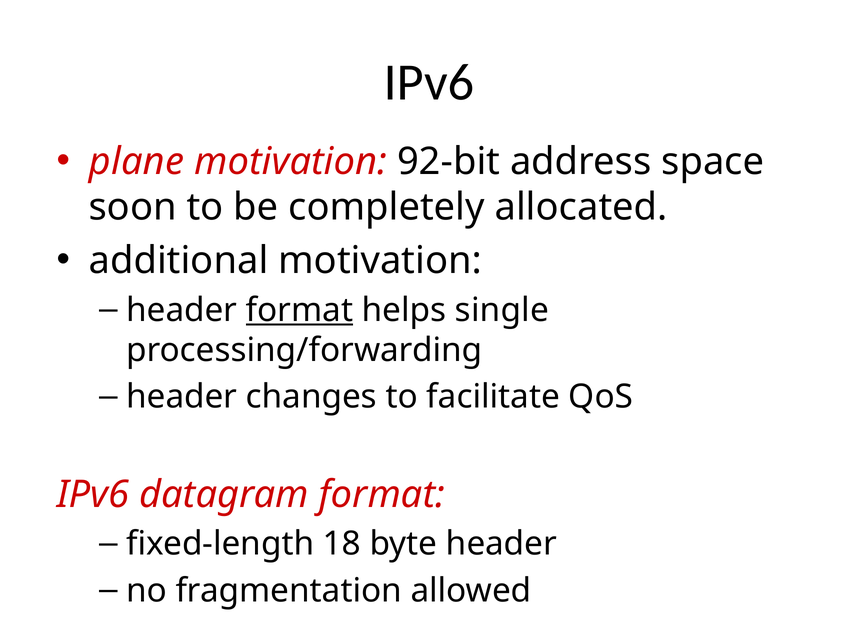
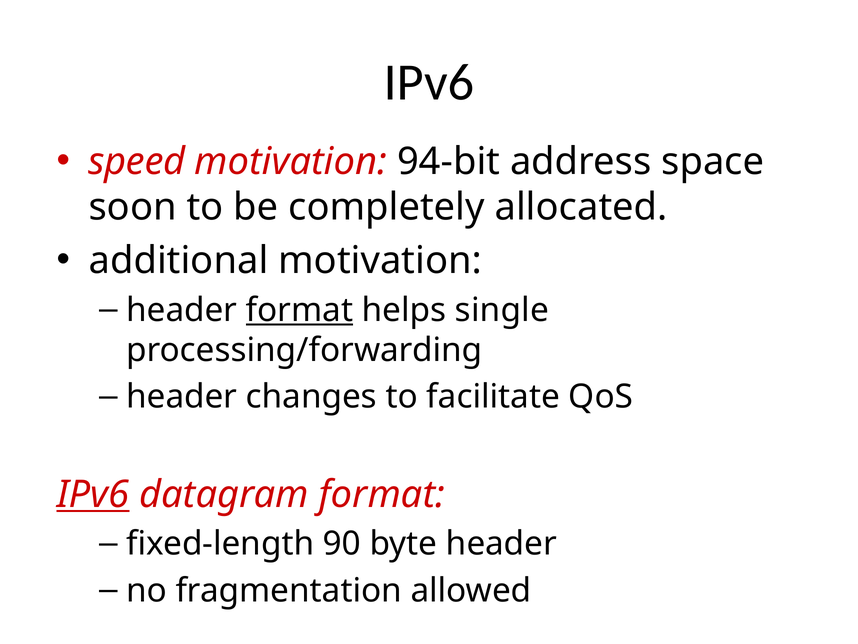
plane: plane -> speed (137, 161)
92-bit: 92-bit -> 94-bit (449, 161)
IPv6 underline: none -> present (93, 494)
18: 18 -> 90 (342, 544)
